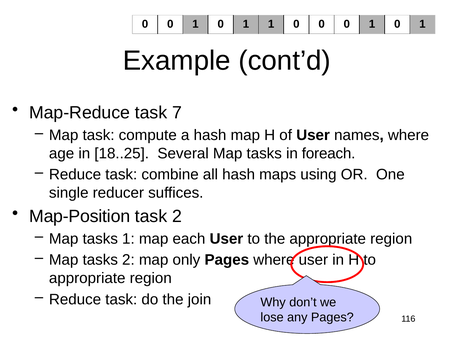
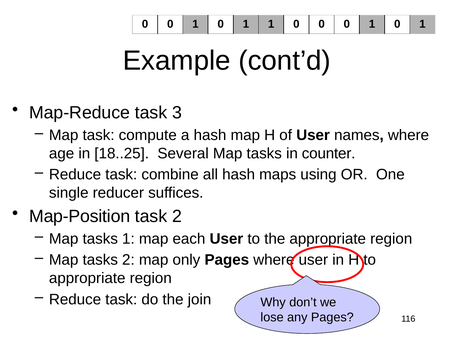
7: 7 -> 3 (177, 112)
foreach: foreach -> counter (329, 153)
